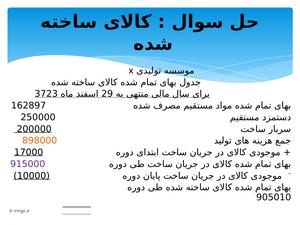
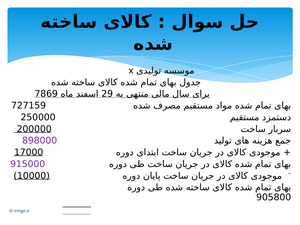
3723: 3723 -> 7869 (46, 94)
162897: 162897 -> 727159 (29, 106)
898000 colour: orange -> purple (40, 141)
905010: 905010 -> 905800 (274, 197)
